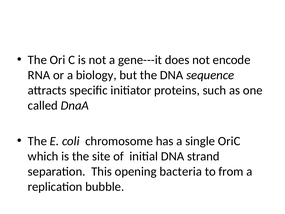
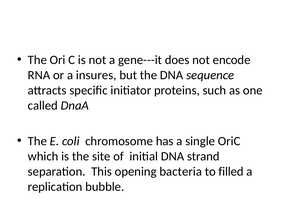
biology: biology -> insures (96, 75)
from: from -> filled (231, 171)
